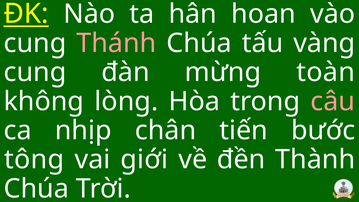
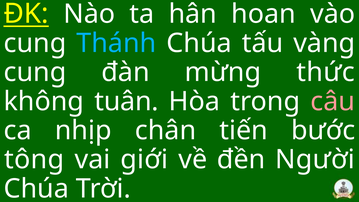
Thánh colour: pink -> light blue (116, 43)
toàn: toàn -> thức (326, 72)
lòng: lòng -> tuân (127, 101)
Thành: Thành -> Người (315, 159)
